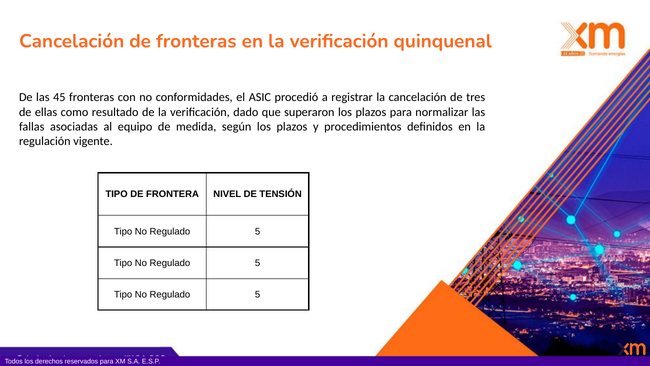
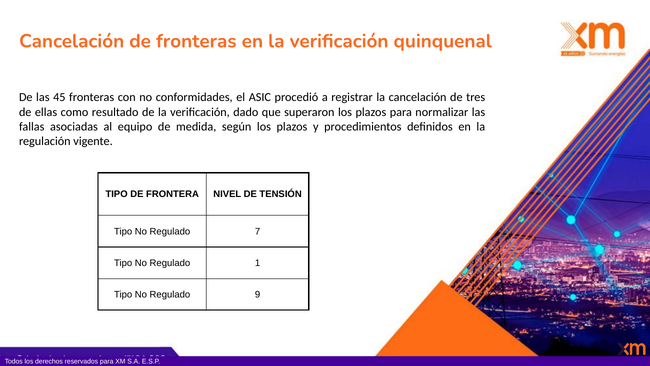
5: 5 -> 7 (258, 231)
5: 5 -> 1 (258, 263)
5: 5 -> 9 (258, 294)
